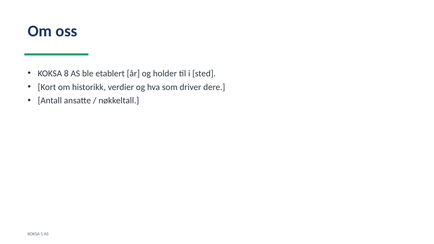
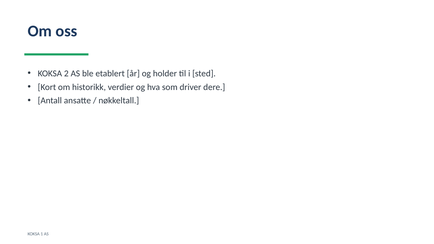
8: 8 -> 2 (66, 74)
